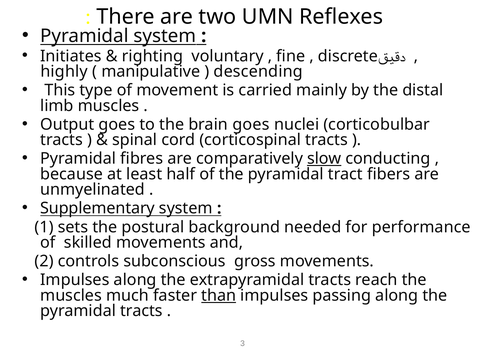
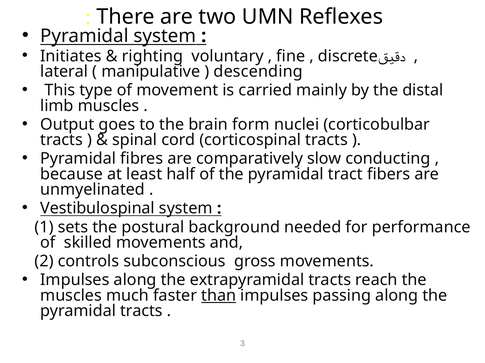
highly: highly -> lateral (64, 72)
brain goes: goes -> form (251, 125)
slow underline: present -> none (324, 159)
Supplementary: Supplementary -> Vestibulospinal (98, 209)
